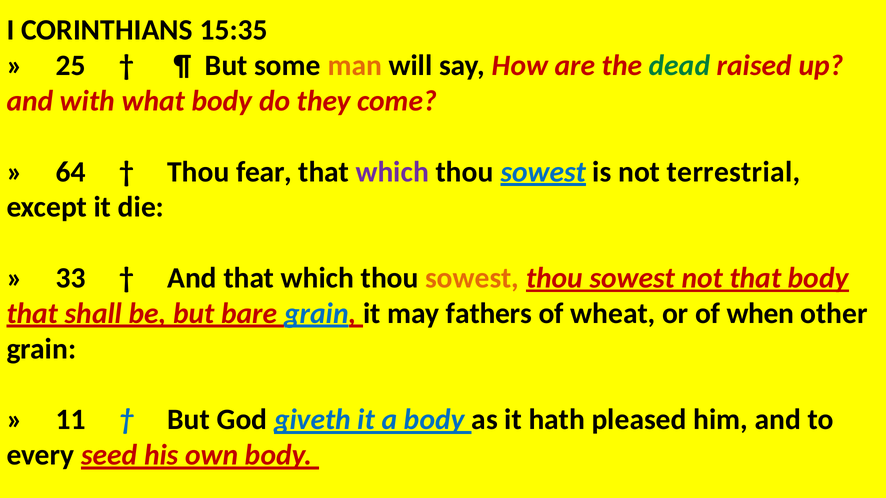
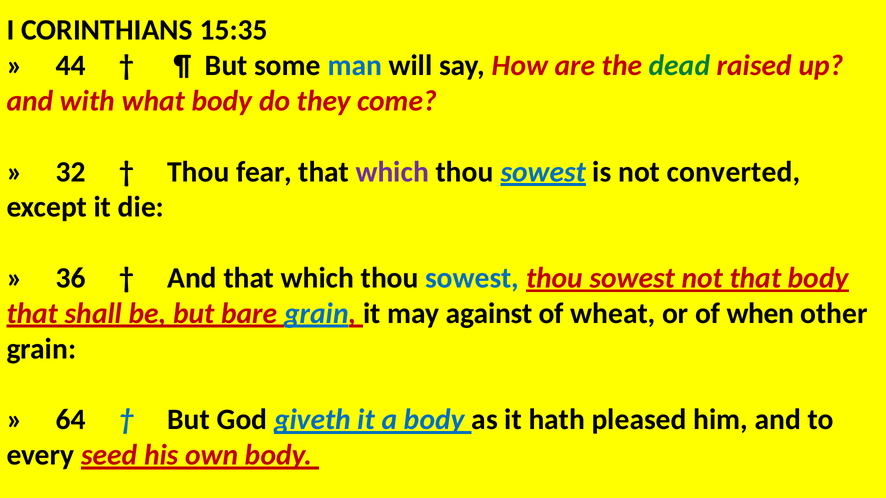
25: 25 -> 44 (71, 66)
man colour: orange -> blue (355, 66)
64: 64 -> 32 (71, 172)
terrestrial: terrestrial -> converted (734, 172)
33: 33 -> 36 (71, 278)
sowest colour: orange -> blue (472, 278)
fathers: fathers -> against (489, 314)
11: 11 -> 64 (71, 420)
